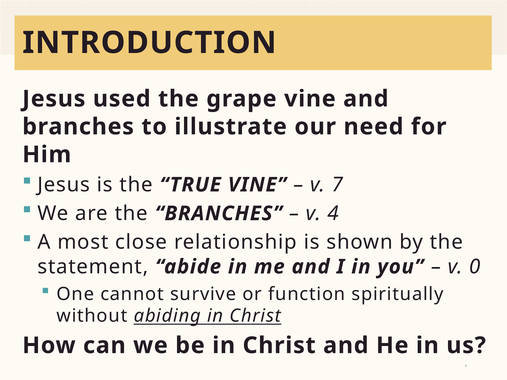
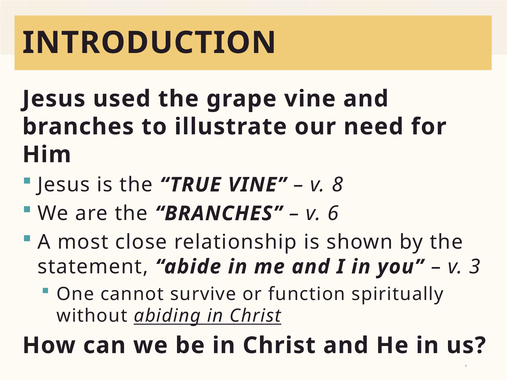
7: 7 -> 8 (337, 185)
v 4: 4 -> 6 (333, 214)
0: 0 -> 3 (475, 267)
